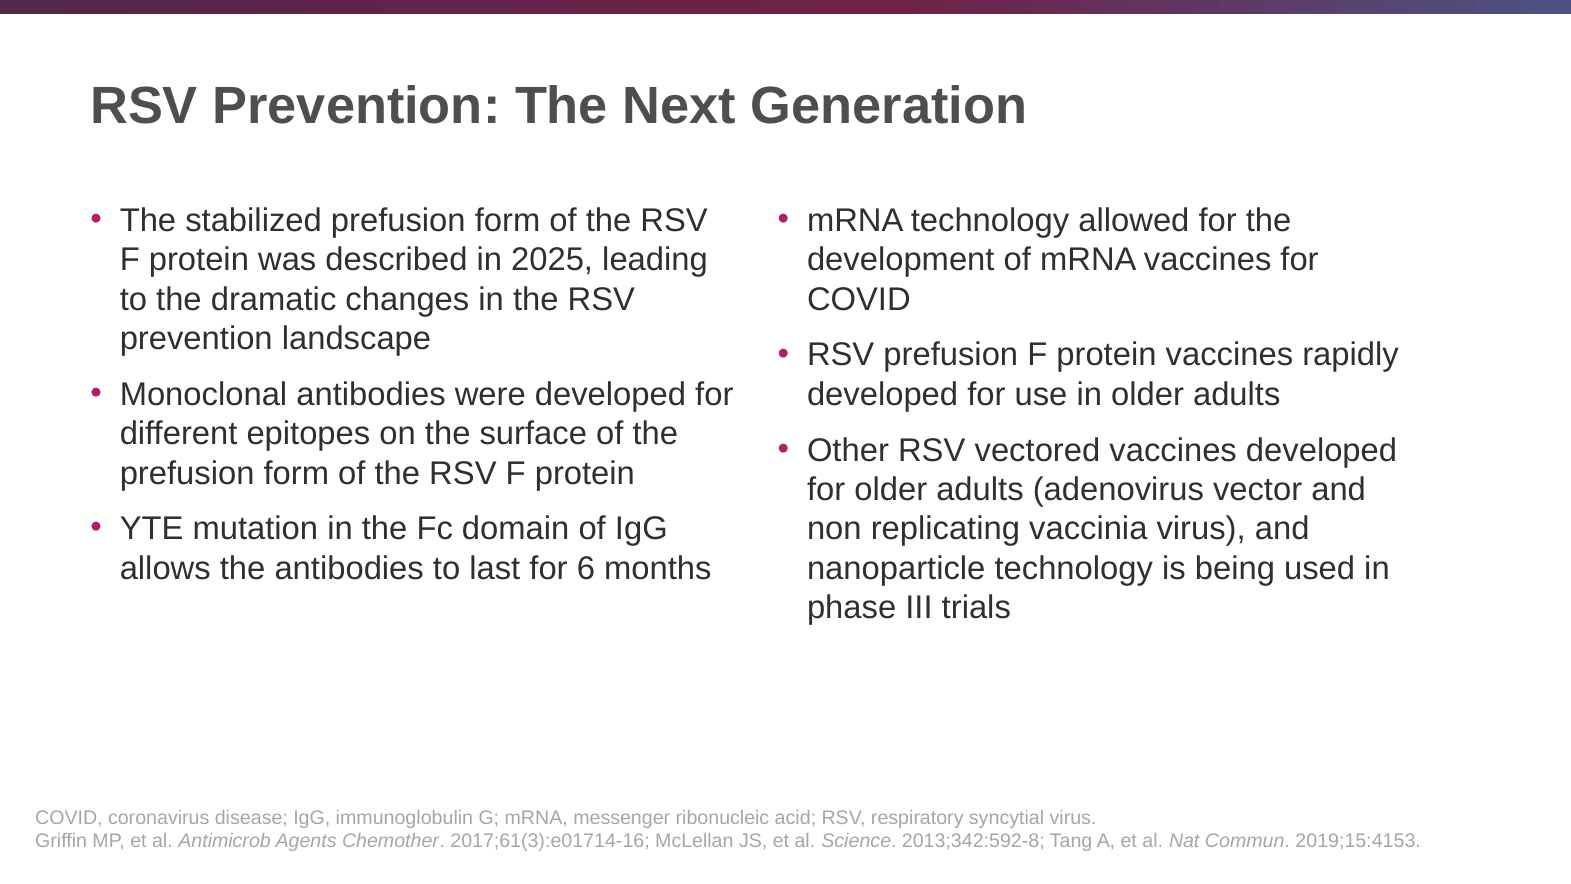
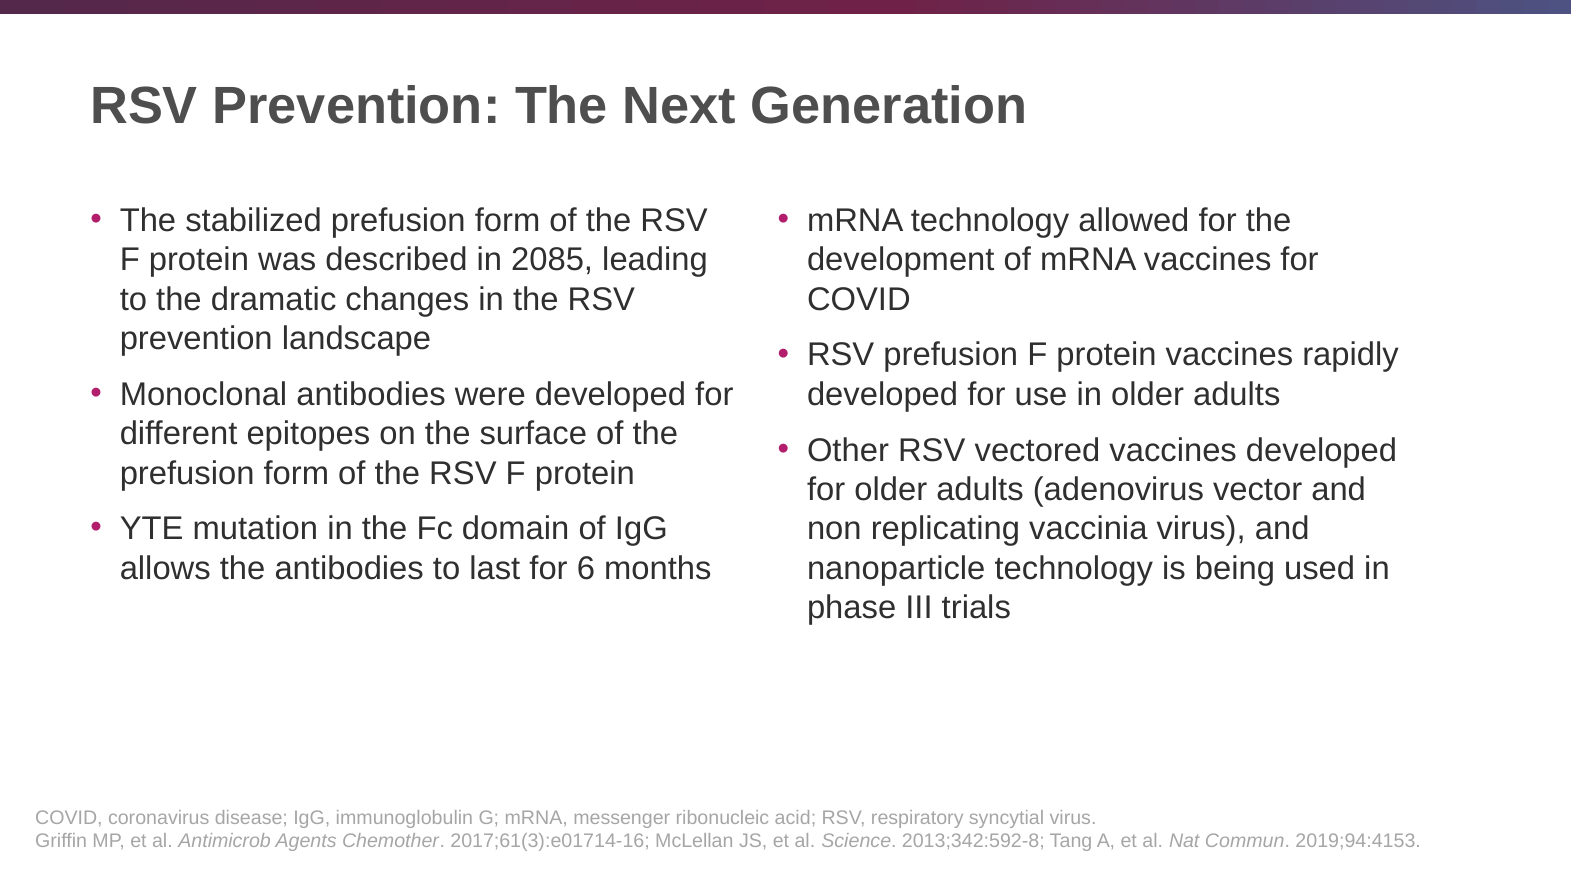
2025: 2025 -> 2085 (552, 260)
2019;15:4153: 2019;15:4153 -> 2019;94:4153 (1358, 841)
